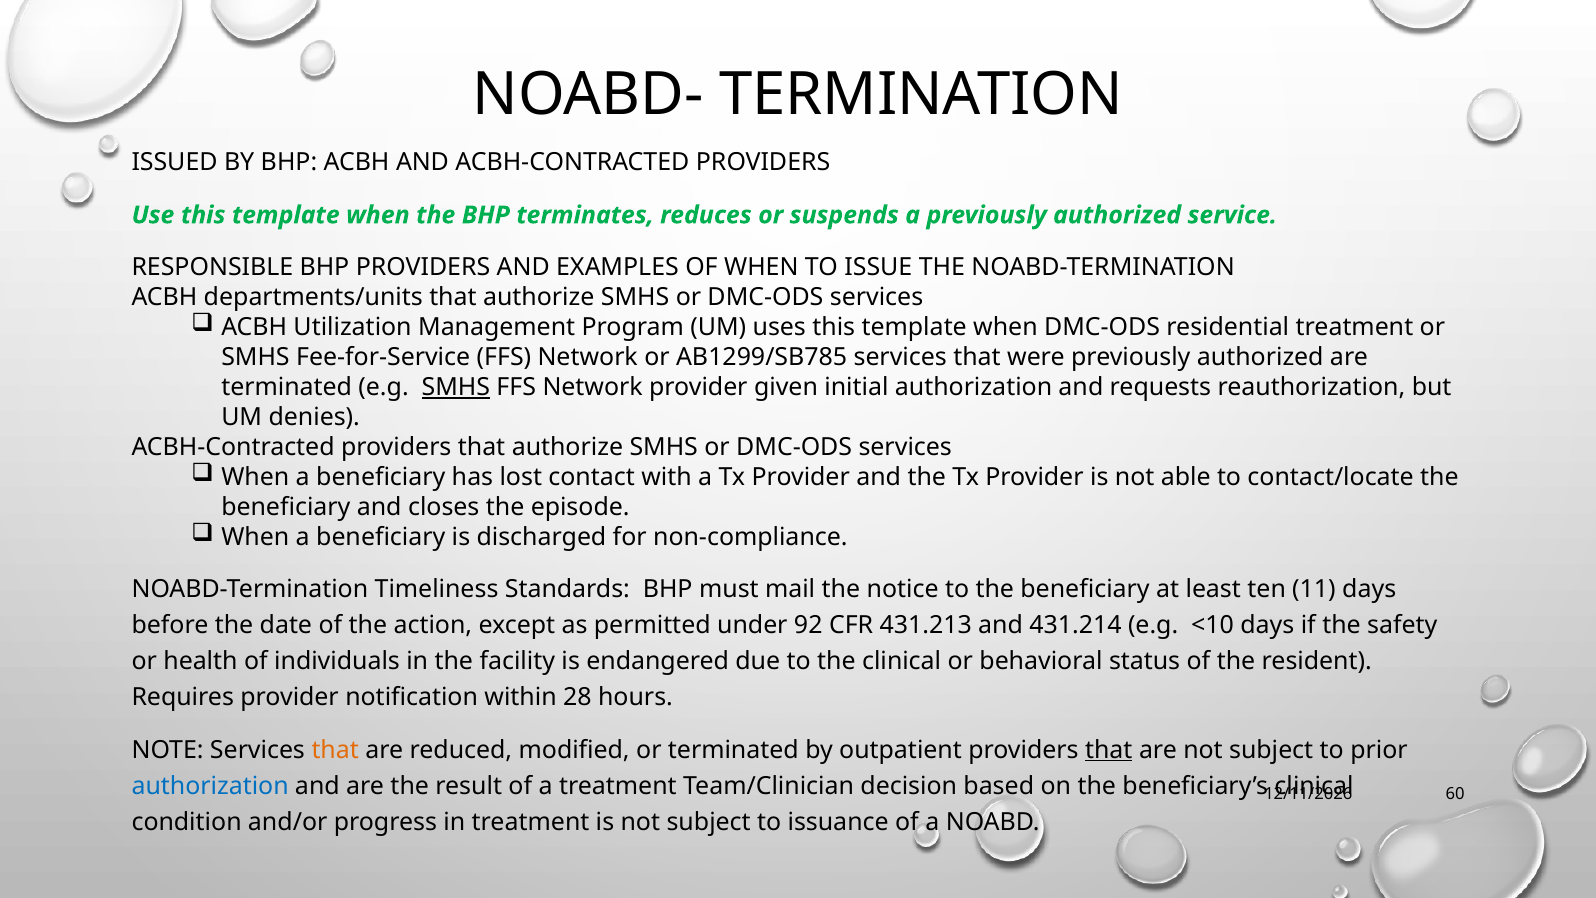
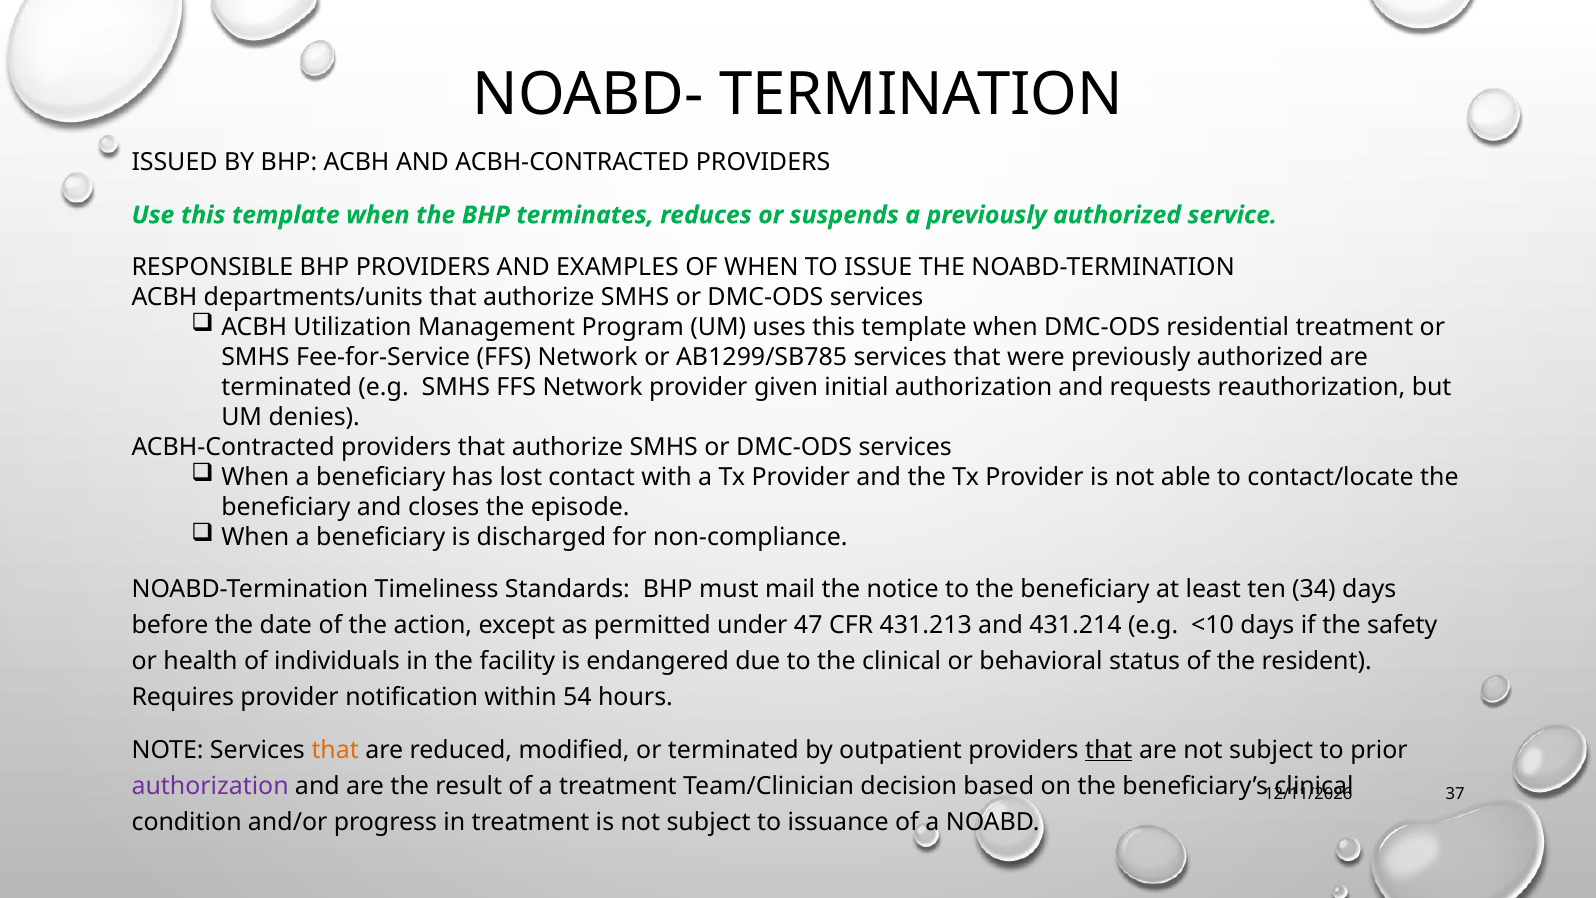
SMHS underline: present -> none (456, 387)
11: 11 -> 34 (1314, 589)
92: 92 -> 47 (808, 625)
28: 28 -> 54 (577, 697)
authorization colour: blue -> purple (210, 786)
60: 60 -> 37 (1455, 794)
